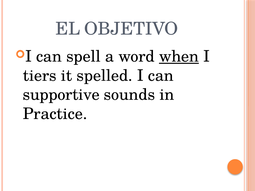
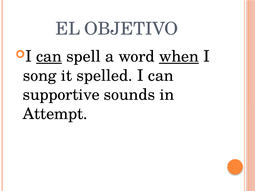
can underline: none -> present (49, 57)
tiers: tiers -> song (40, 76)
Practice: Practice -> Attempt (55, 114)
